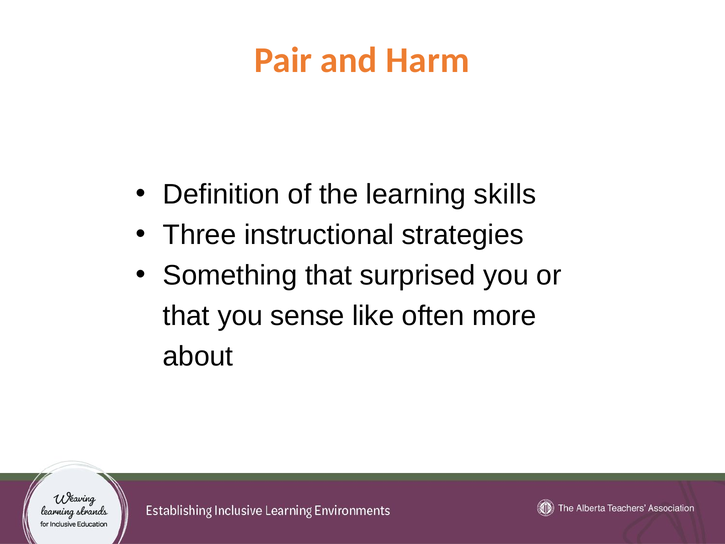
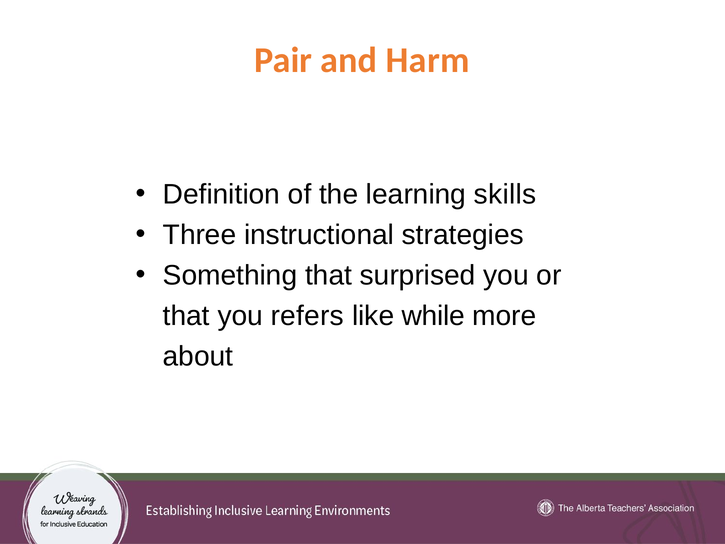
sense: sense -> refers (307, 316)
often: often -> while (433, 316)
